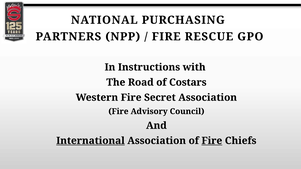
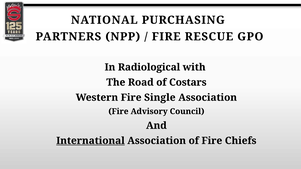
Instructions: Instructions -> Radiological (149, 67)
Secret: Secret -> Single (160, 98)
Fire underline: present -> none (212, 141)
